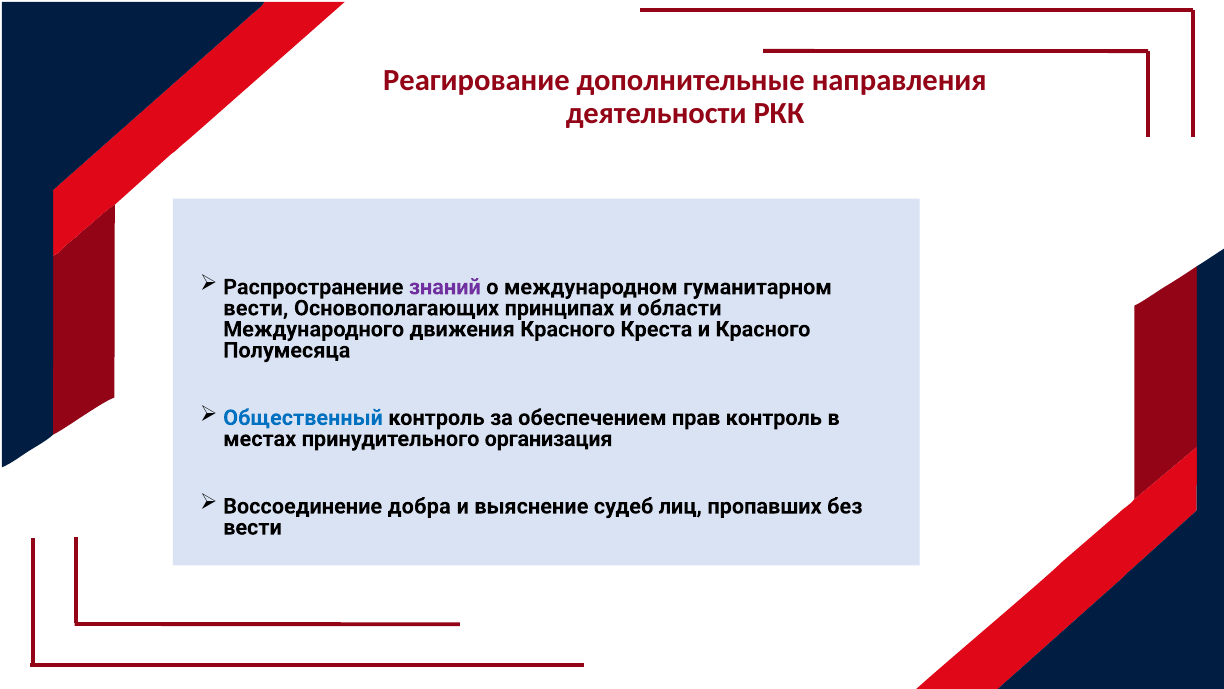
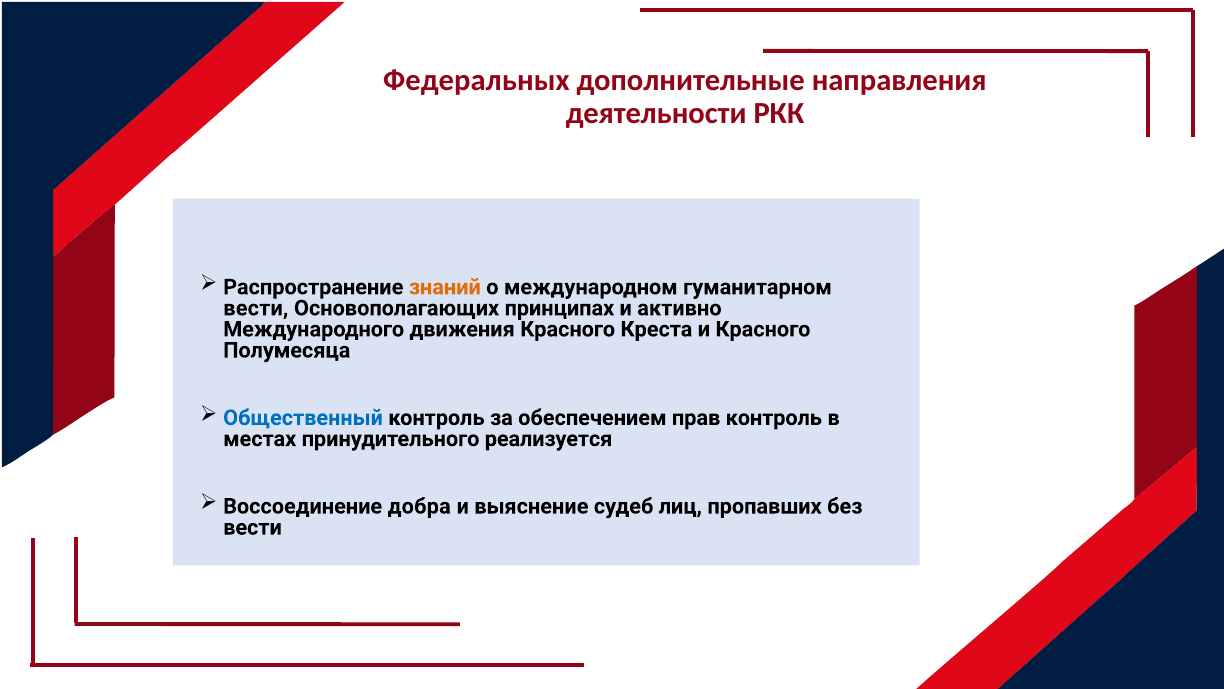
Реагирование: Реагирование -> Федеральных (476, 80)
знаний colour: purple -> orange (445, 287)
области: области -> активно (679, 308)
организация: организация -> реализуется (549, 439)
